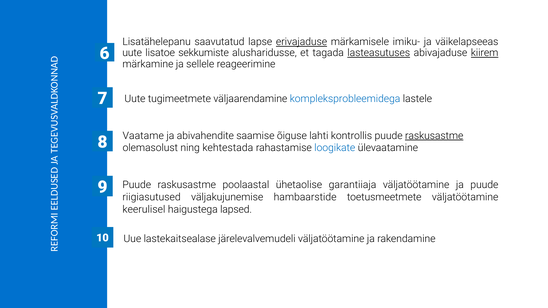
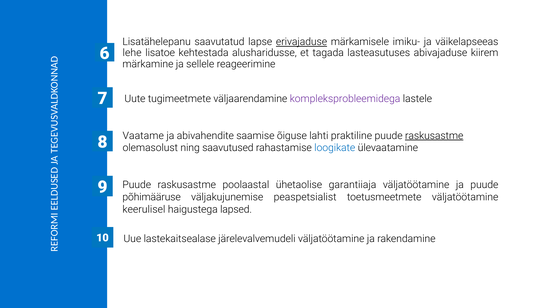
uute: uute -> lehe (132, 53)
sekkumiste: sekkumiste -> kehtestada (204, 53)
lasteasutuses underline: present -> none (379, 53)
kiirem underline: present -> none (485, 53)
kompleksprobleemidega colour: blue -> purple (345, 99)
kontrollis: kontrollis -> praktiline (351, 136)
kehtestada: kehtestada -> saavutused (228, 148)
riigiasutused: riigiasutused -> põhimääruse (152, 197)
hambaarstide: hambaarstide -> peaspetsialist (305, 197)
